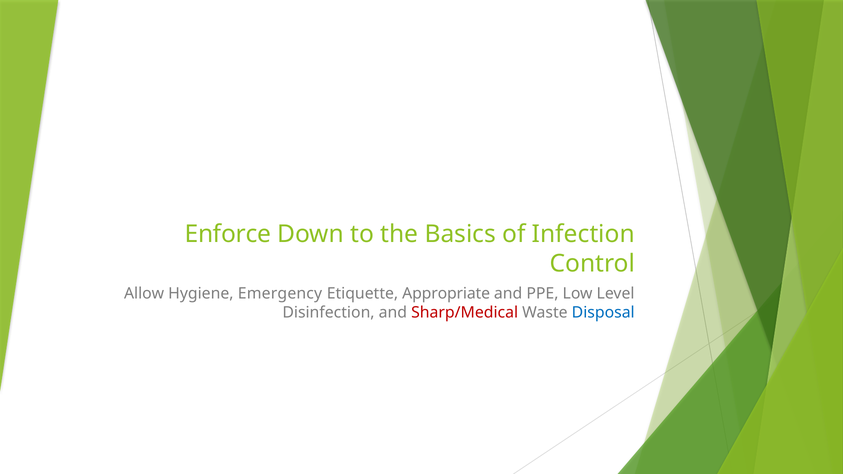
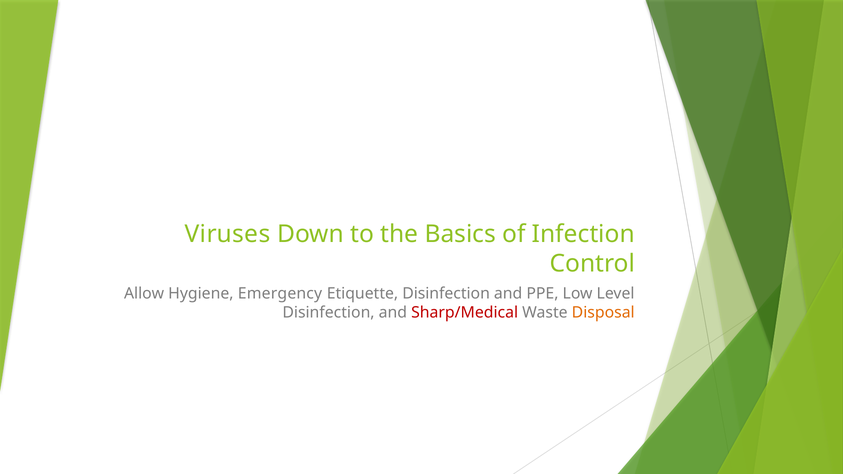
Enforce: Enforce -> Viruses (228, 234)
Etiquette Appropriate: Appropriate -> Disinfection (446, 294)
Disposal colour: blue -> orange (603, 313)
